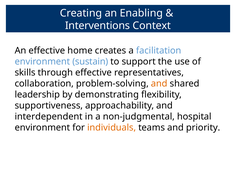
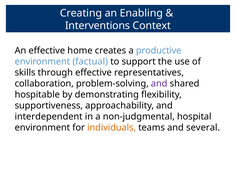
facilitation: facilitation -> productive (159, 51)
sustain: sustain -> factual (90, 62)
and colour: orange -> purple (159, 84)
leadership: leadership -> hospitable (37, 95)
priority: priority -> several (203, 127)
